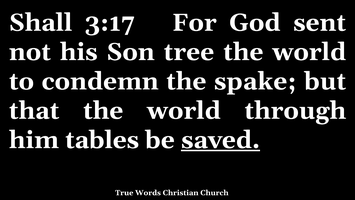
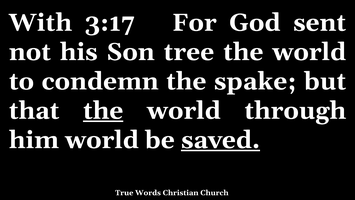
Shall: Shall -> With (40, 23)
the underline: none -> present (103, 111)
him tables: tables -> world (102, 140)
